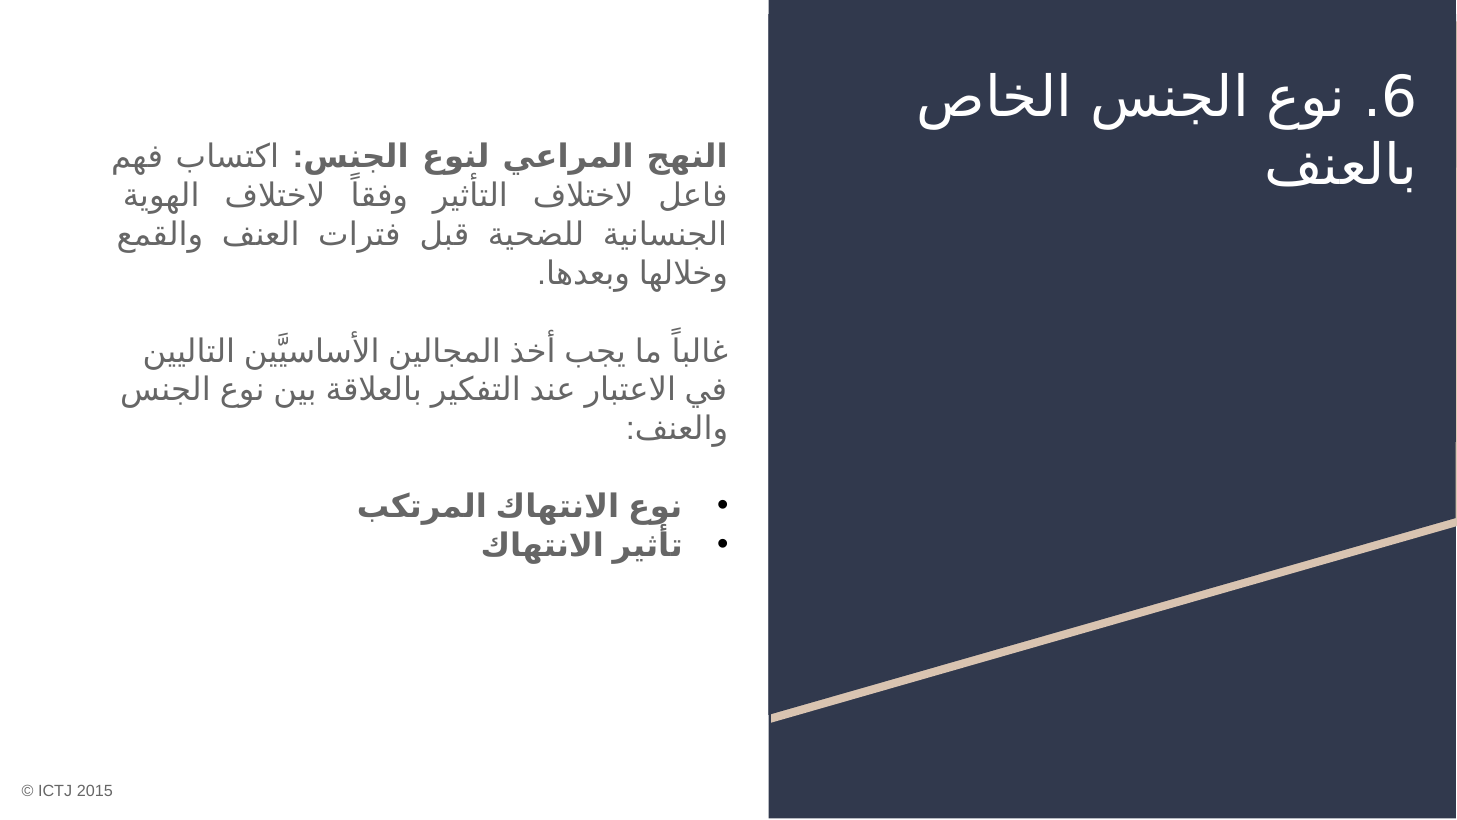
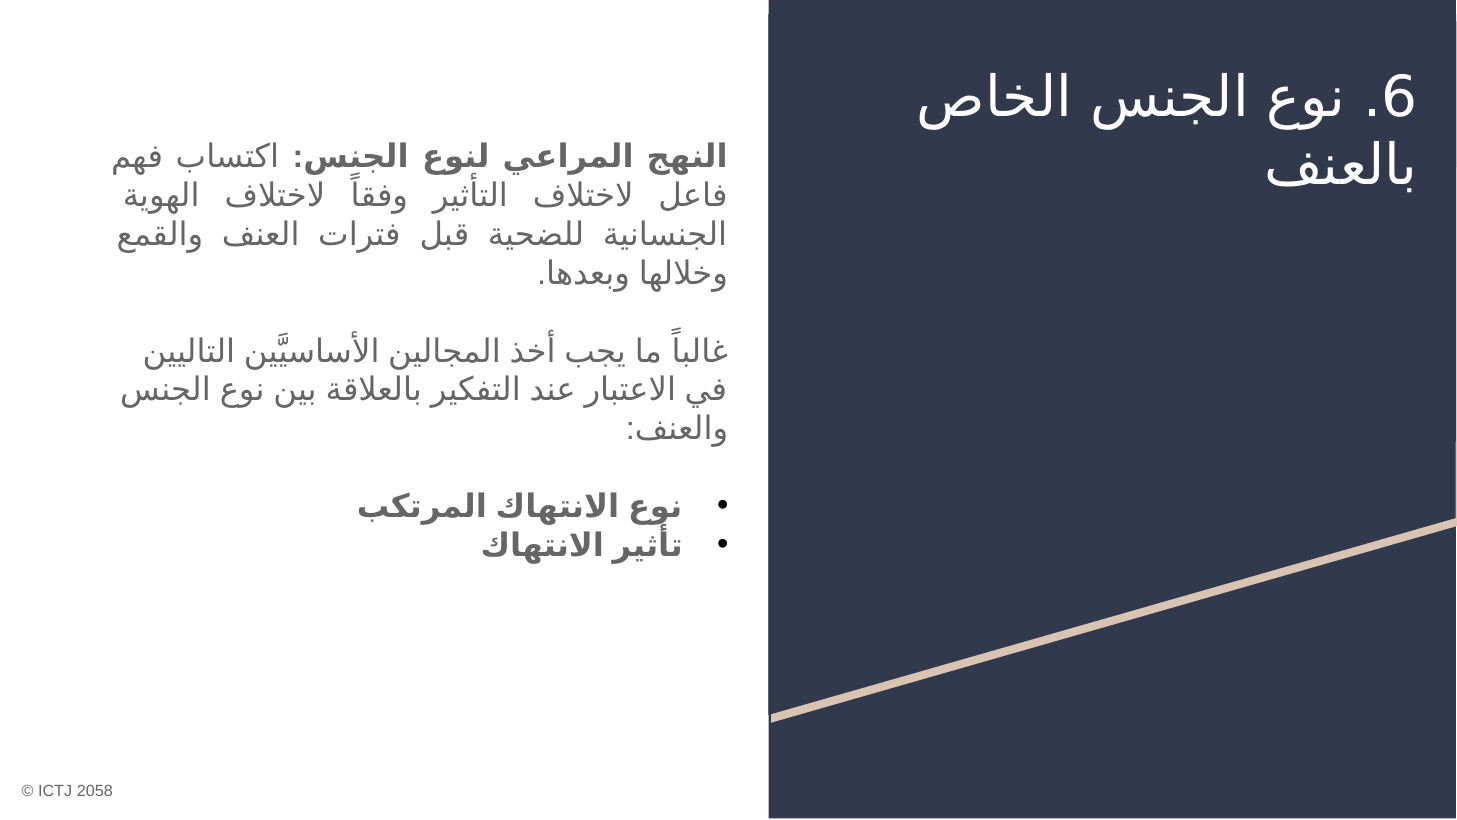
2015: 2015 -> 2058 (95, 791)
